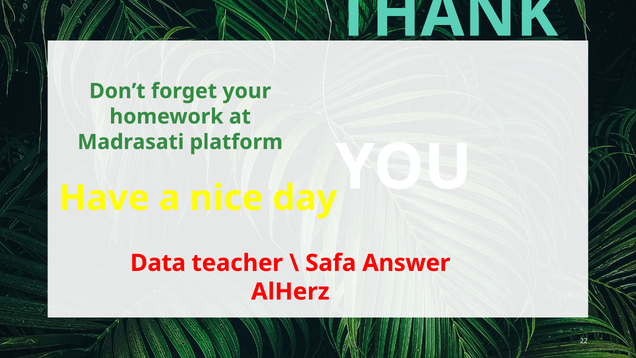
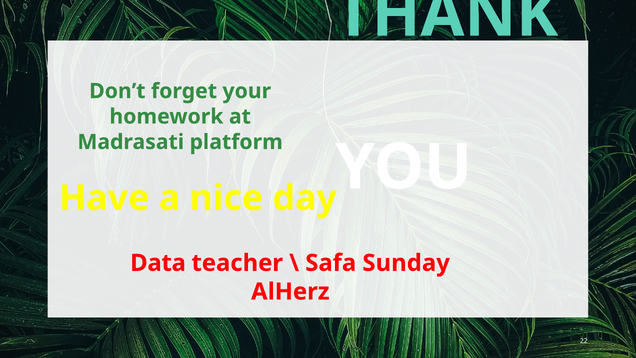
Answer: Answer -> Sunday (406, 263)
